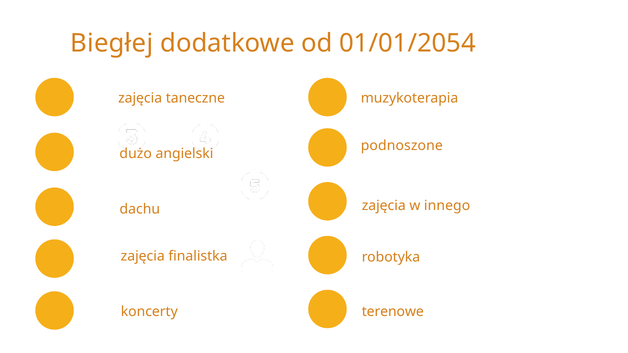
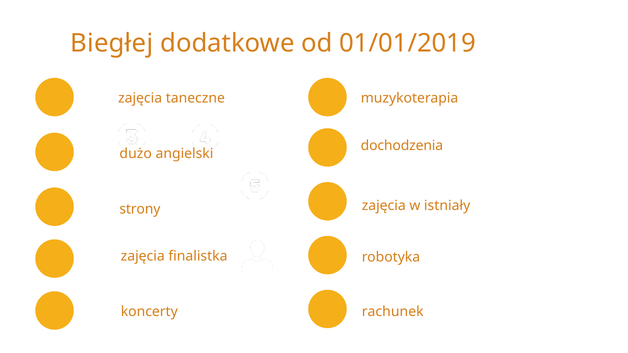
01/01/2054: 01/01/2054 -> 01/01/2019 (408, 43)
podnoszone: podnoszone -> dochodzenia (402, 146)
innego: innego -> istniały (447, 206)
dachu: dachu -> strony (140, 209)
terenowe: terenowe -> rachunek (393, 312)
